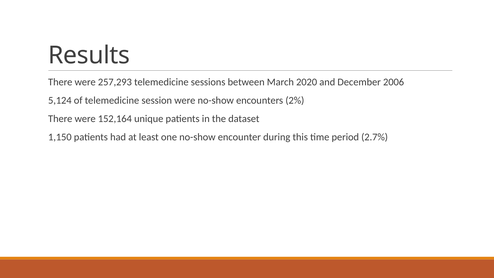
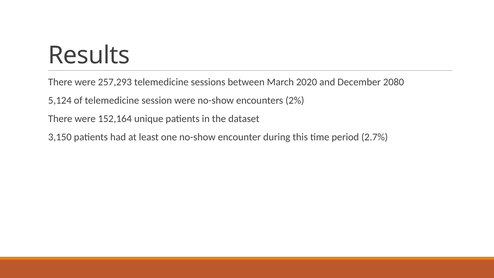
2006: 2006 -> 2080 (394, 82)
1,150: 1,150 -> 3,150 (60, 137)
